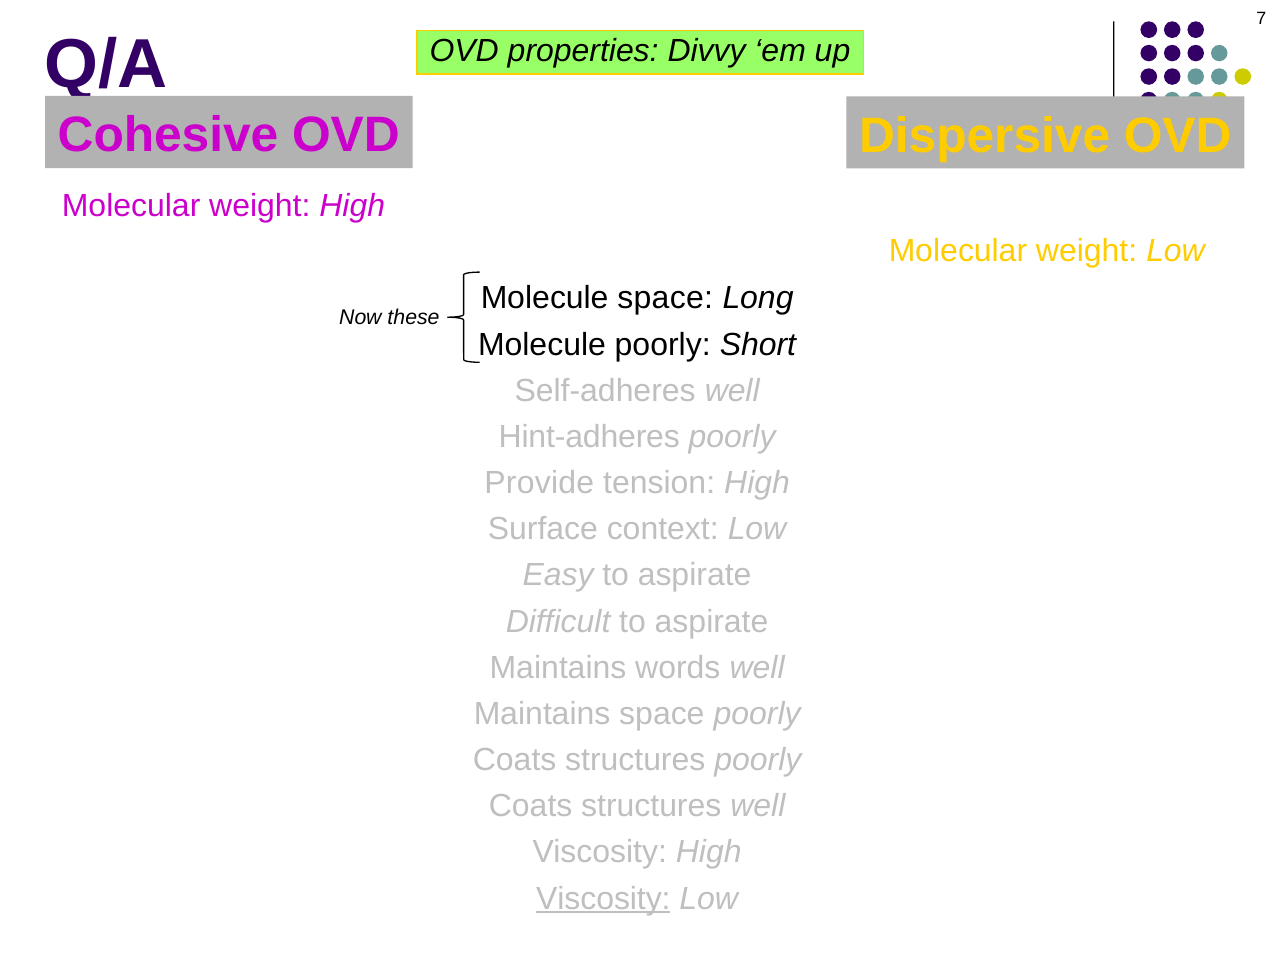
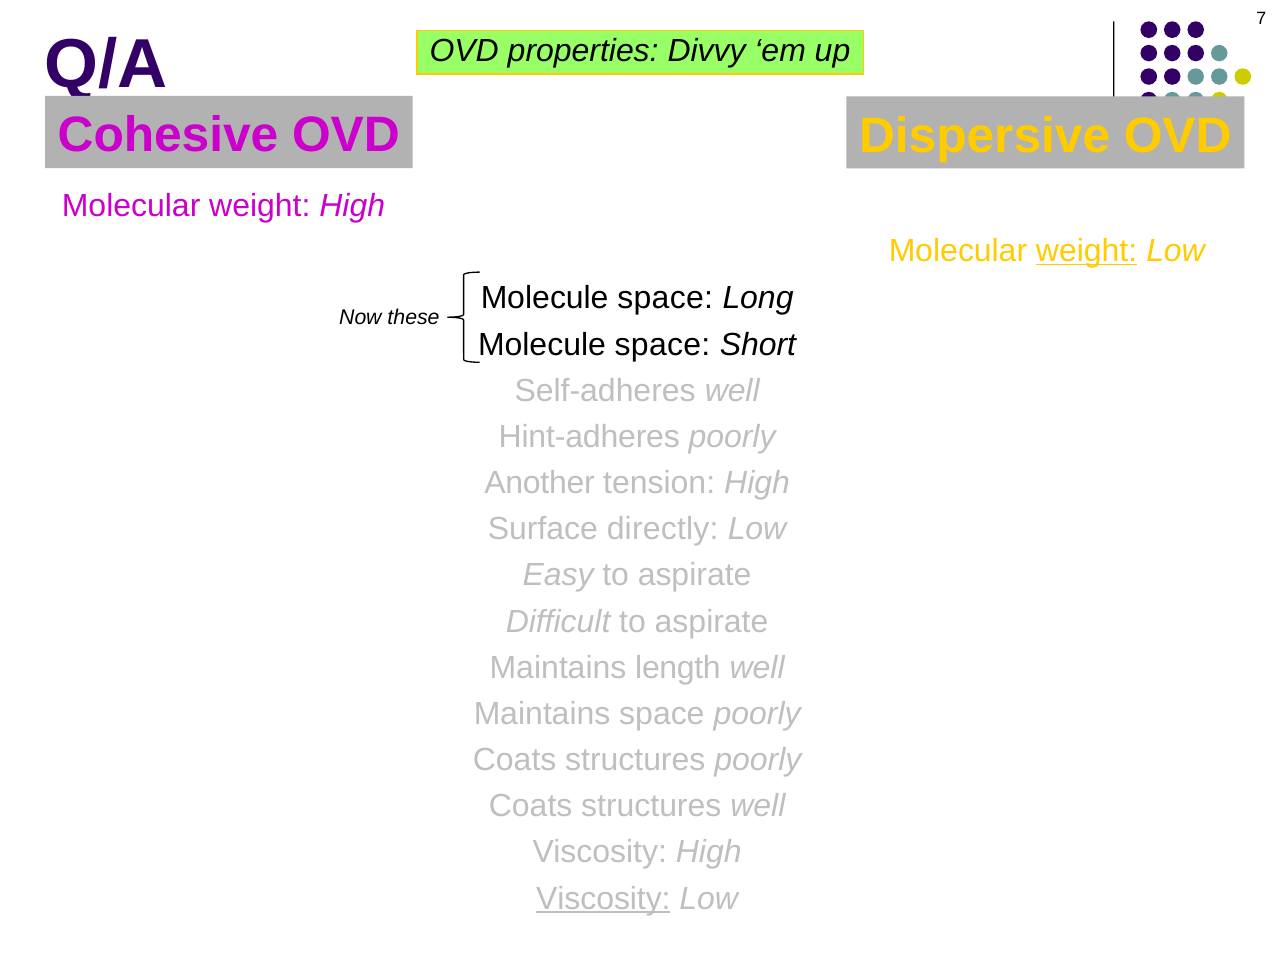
weight underline: none -> present (1087, 251)
poorly: poorly -> space (663, 345)
Provide: Provide -> Another (540, 483)
context: context -> directly (663, 529)
words: words -> length (678, 668)
